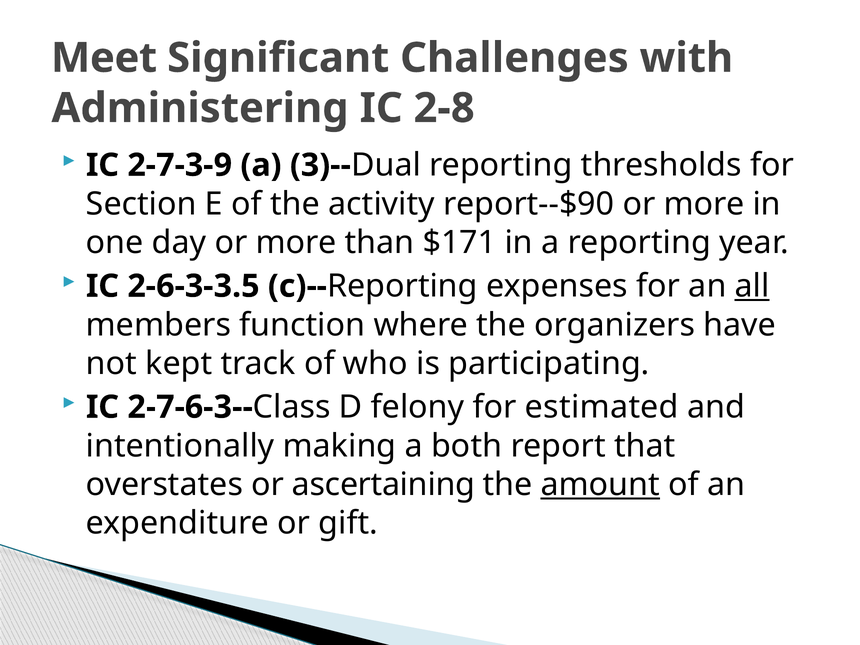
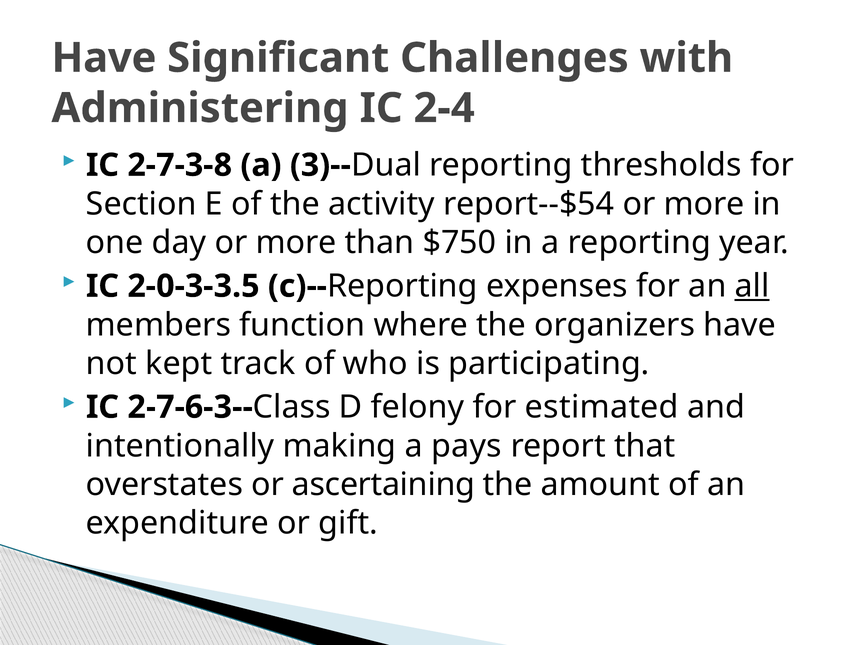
Meet: Meet -> Have (104, 58)
2-8: 2-8 -> 2-4 (444, 108)
2-7-3-9: 2-7-3-9 -> 2-7-3-8 (180, 165)
report--$90: report--$90 -> report--$54 (529, 204)
$171: $171 -> $750 (459, 243)
2-6-3-3.5: 2-6-3-3.5 -> 2-0-3-3.5 (193, 286)
both: both -> pays (467, 446)
amount underline: present -> none (600, 485)
